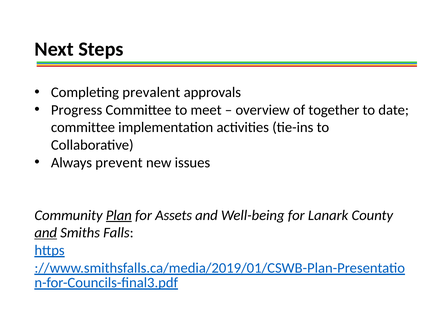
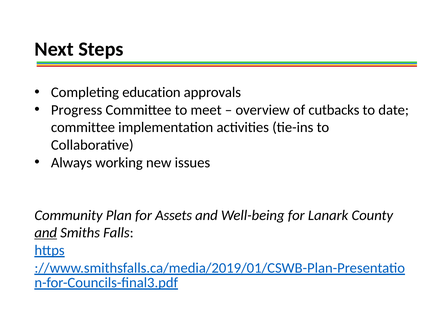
prevalent: prevalent -> education (151, 92)
together: together -> cutbacks (334, 110)
prevent: prevent -> working (119, 163)
Plan underline: present -> none (119, 215)
